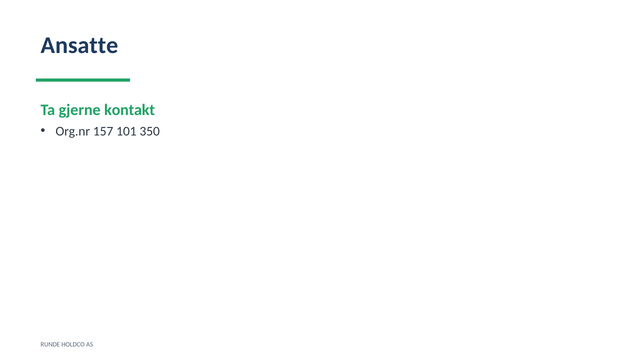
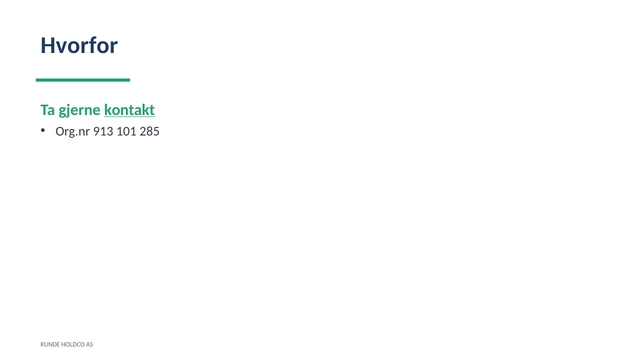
Ansatte: Ansatte -> Hvorfor (79, 46)
kontakt underline: none -> present (130, 110)
157: 157 -> 913 (103, 131)
350: 350 -> 285 (150, 131)
